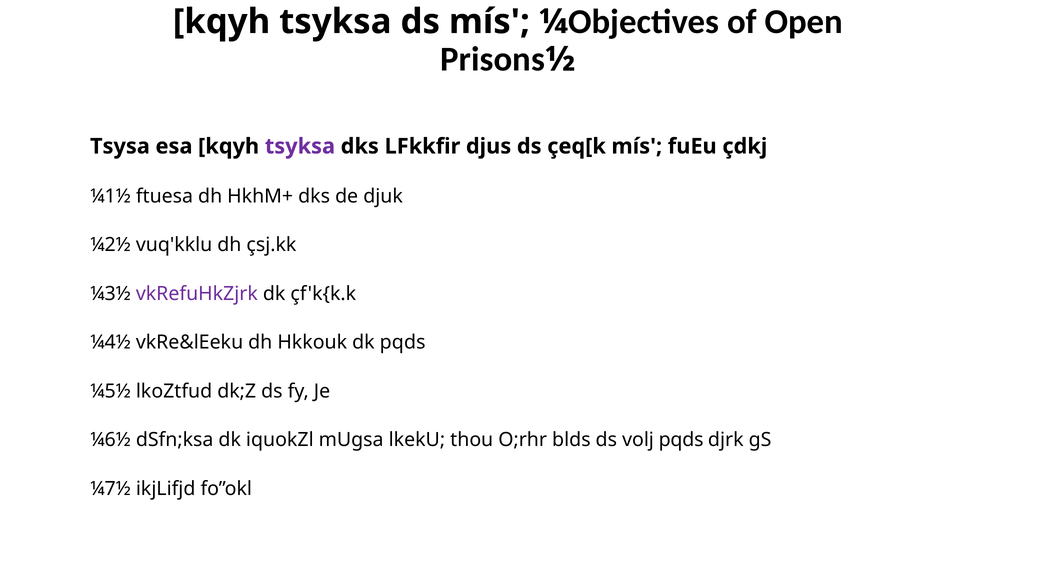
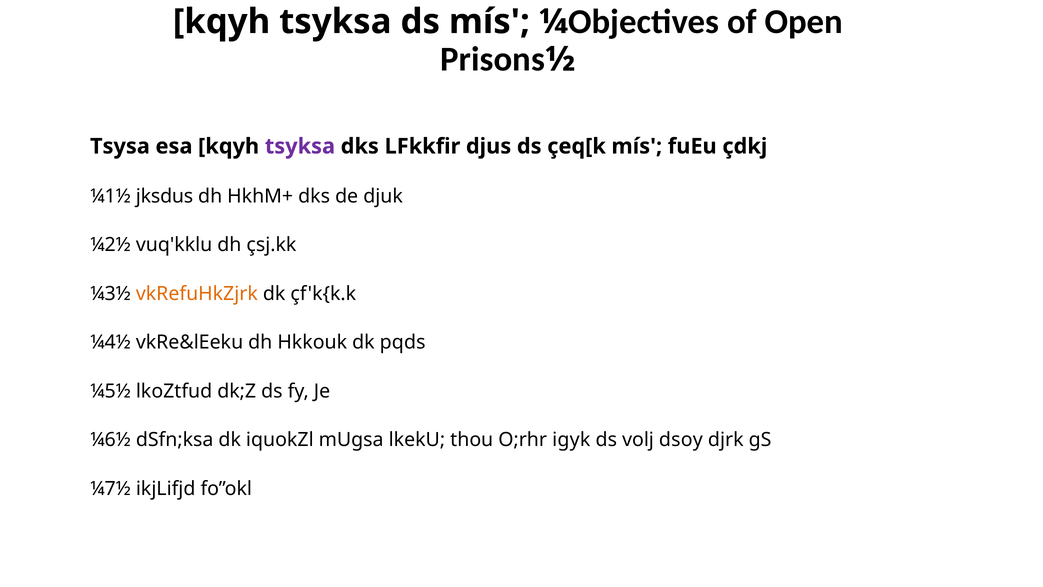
ftuesa: ftuesa -> jksdus (165, 196)
vkRefuHkZjrk colour: purple -> orange (197, 294)
blds: blds -> igyk (571, 440)
volj pqds: pqds -> dsoy (681, 440)
